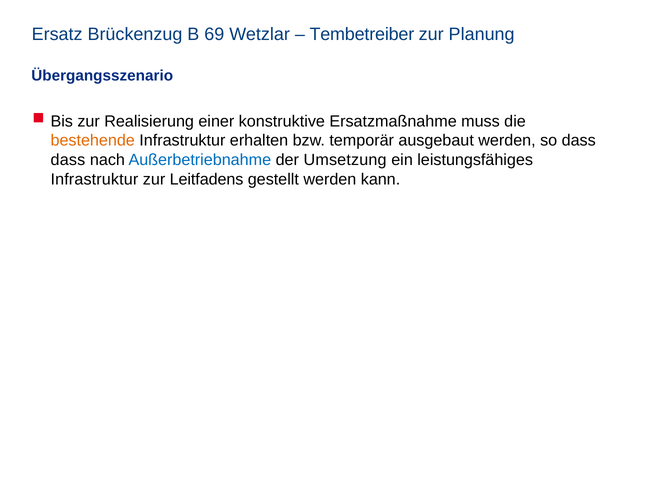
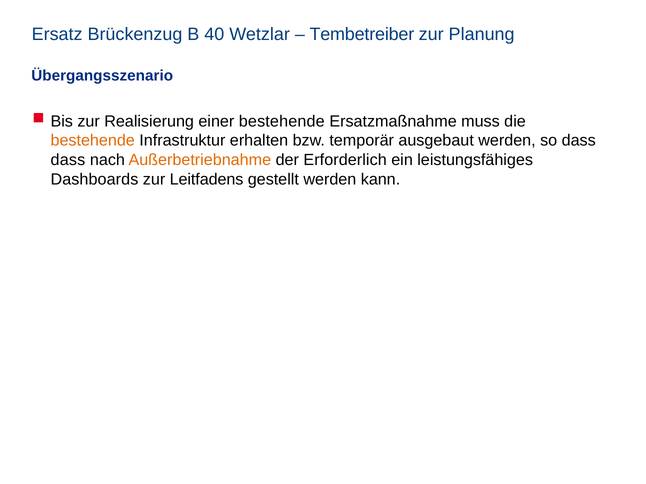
69: 69 -> 40 (214, 34)
einer konstruktive: konstruktive -> bestehende (282, 121)
Außerbetriebnahme colour: blue -> orange (200, 160)
Umsetzung: Umsetzung -> Erforderlich (345, 160)
Infrastruktur: Infrastruktur -> Dashboards (94, 180)
